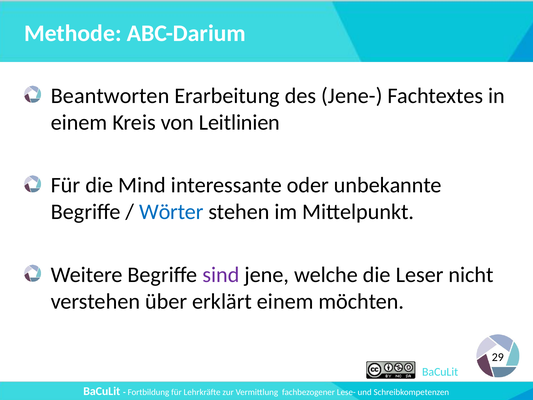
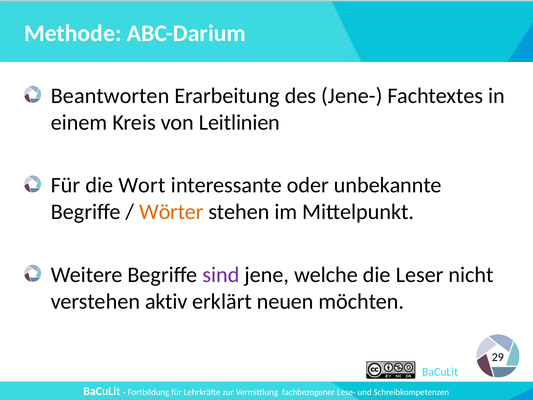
Mind: Mind -> Wort (142, 185)
Wörter colour: blue -> orange (171, 212)
über: über -> aktiv (166, 301)
erklärt einem: einem -> neuen (285, 301)
